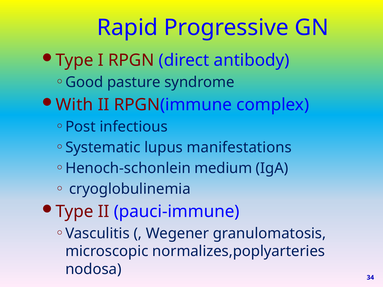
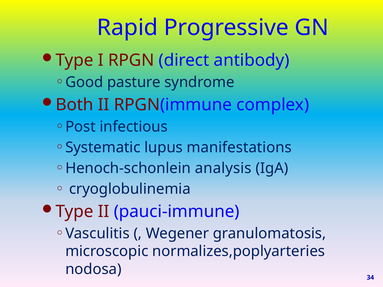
With: With -> Both (74, 105)
medium: medium -> analysis (223, 168)
